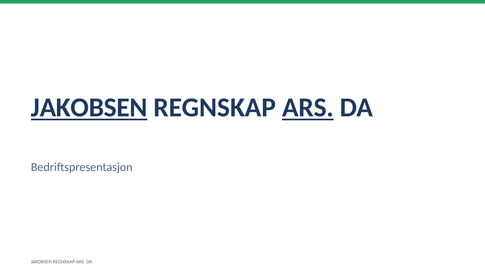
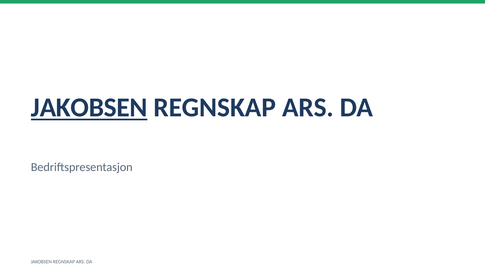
ARS underline: present -> none (308, 108)
